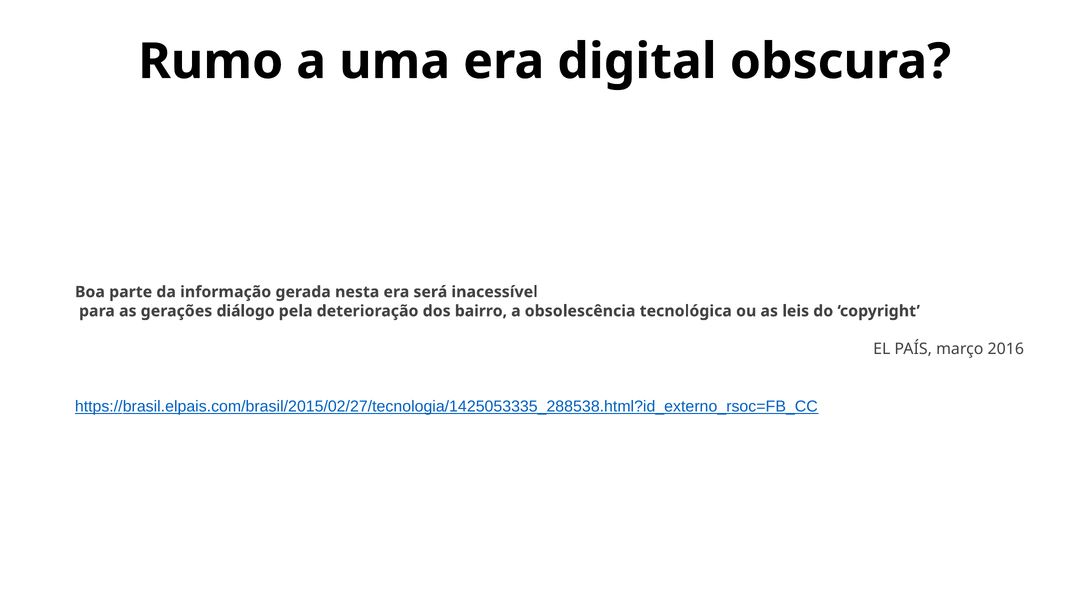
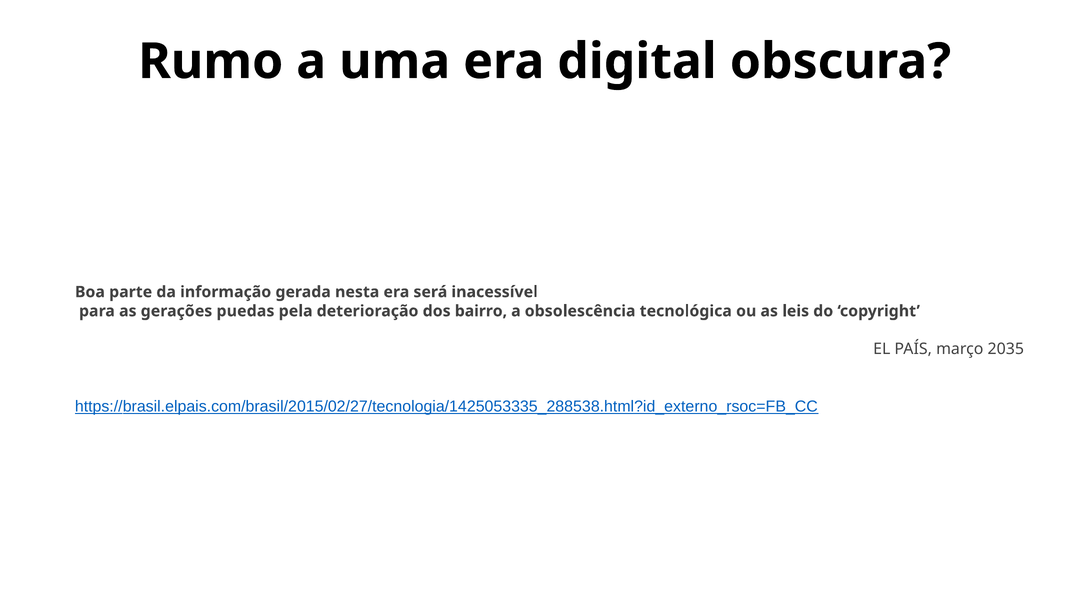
diálogo: diálogo -> puedas (245, 311)
2016: 2016 -> 2035 (1006, 349)
